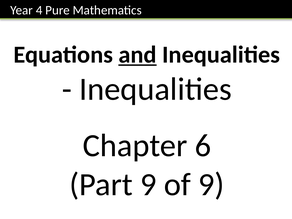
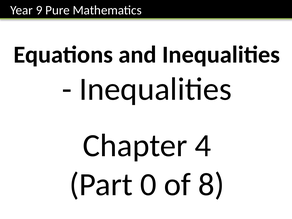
4: 4 -> 9 (39, 10)
and underline: present -> none (138, 55)
6: 6 -> 4 (203, 146)
Part 9: 9 -> 0 (148, 185)
of 9: 9 -> 8 (211, 185)
